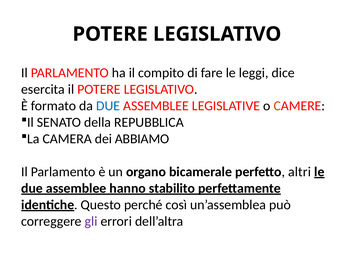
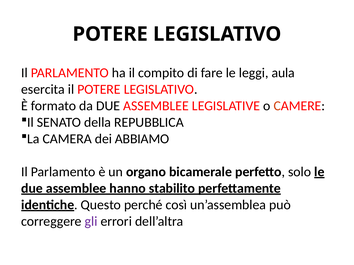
dice: dice -> aula (283, 73)
DUE colour: blue -> black (108, 106)
altri: altri -> solo (300, 172)
